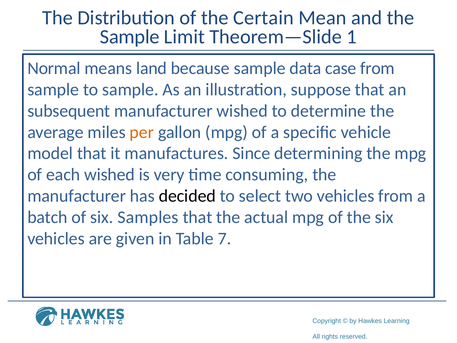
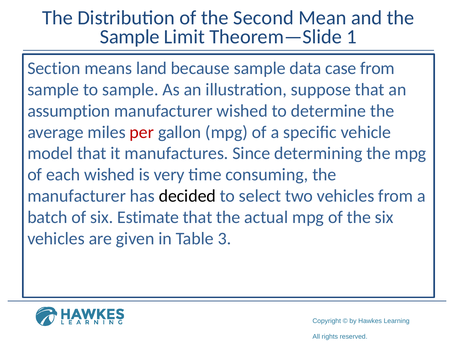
Certain: Certain -> Second (264, 18)
Normal: Normal -> Section (54, 68)
subsequent: subsequent -> assumption (69, 111)
per colour: orange -> red (142, 132)
Samples: Samples -> Estimate (148, 217)
7: 7 -> 3 (224, 238)
